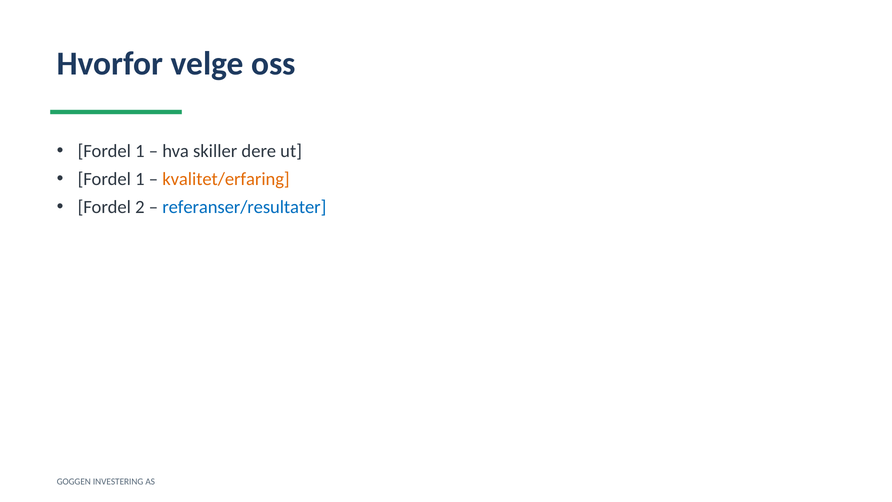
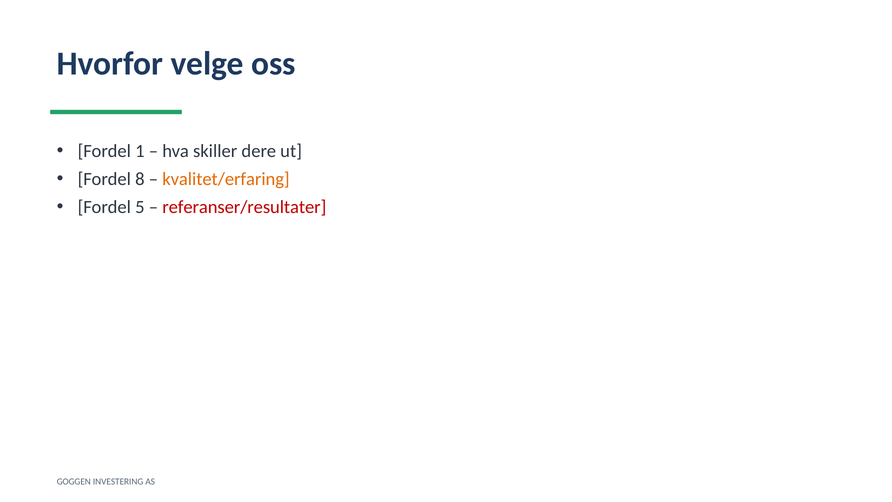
1: 1 -> 8 (140, 179)
2: 2 -> 5 (140, 207)
referanser/resultater colour: blue -> red (244, 207)
